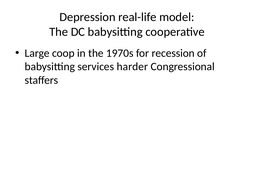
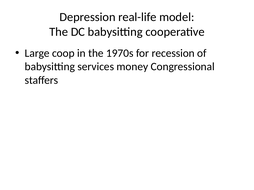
harder: harder -> money (132, 67)
